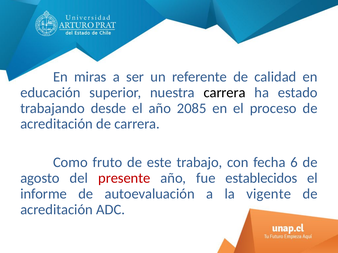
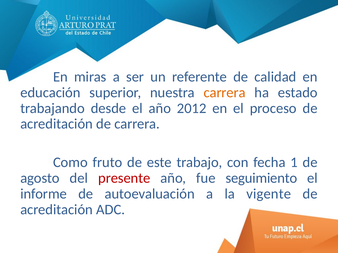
carrera colour: black -> orange (225, 93)
2085: 2085 -> 2012 (192, 108)
6: 6 -> 1 (294, 163)
establecidos: establecidos -> seguimiento (261, 178)
